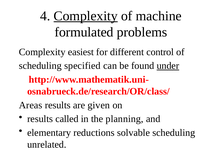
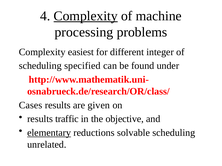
formulated: formulated -> processing (84, 32)
control: control -> integer (160, 52)
under underline: present -> none (168, 66)
Areas: Areas -> Cases (31, 105)
called: called -> traffic (67, 119)
planning: planning -> objective (125, 119)
elementary underline: none -> present (49, 133)
